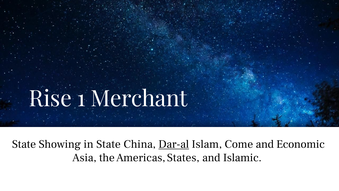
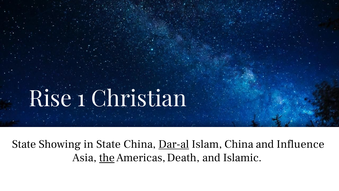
Merchant: Merchant -> Christian (139, 99)
Islam Come: Come -> China (239, 144)
Economic: Economic -> Influence (300, 144)
the underline: none -> present (107, 157)
States: States -> Death (183, 157)
